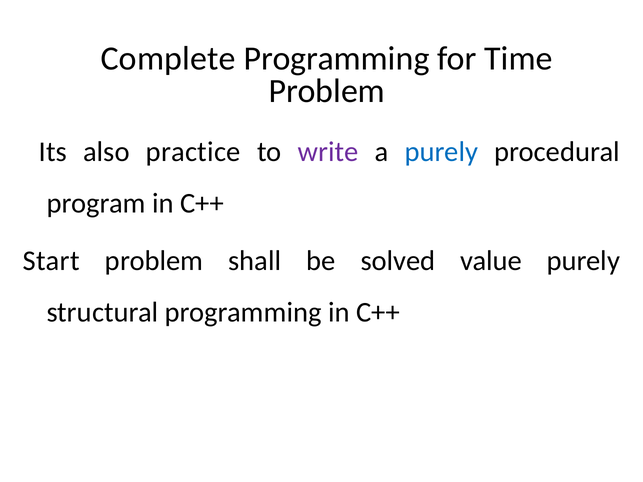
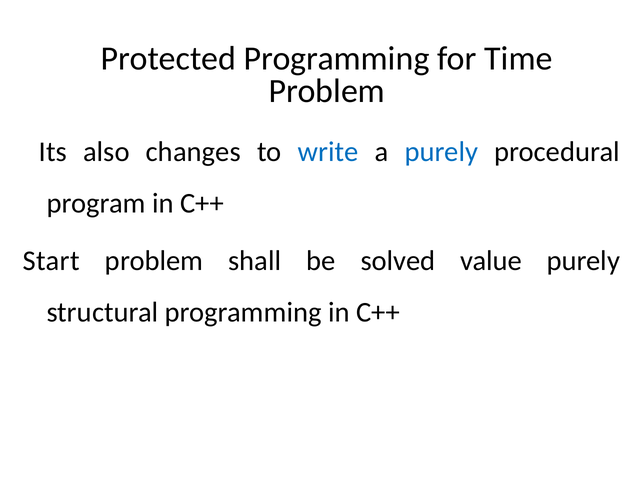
Complete: Complete -> Protected (168, 58)
practice: practice -> changes (193, 152)
write colour: purple -> blue (328, 152)
